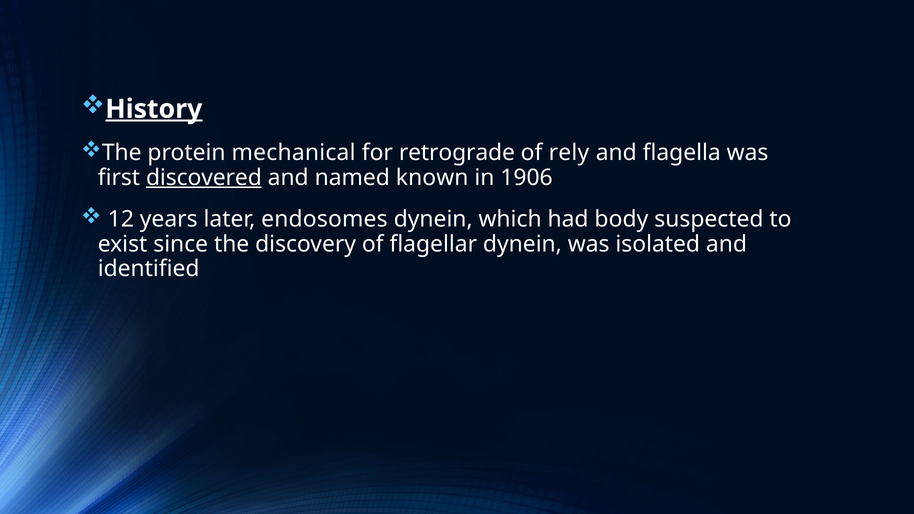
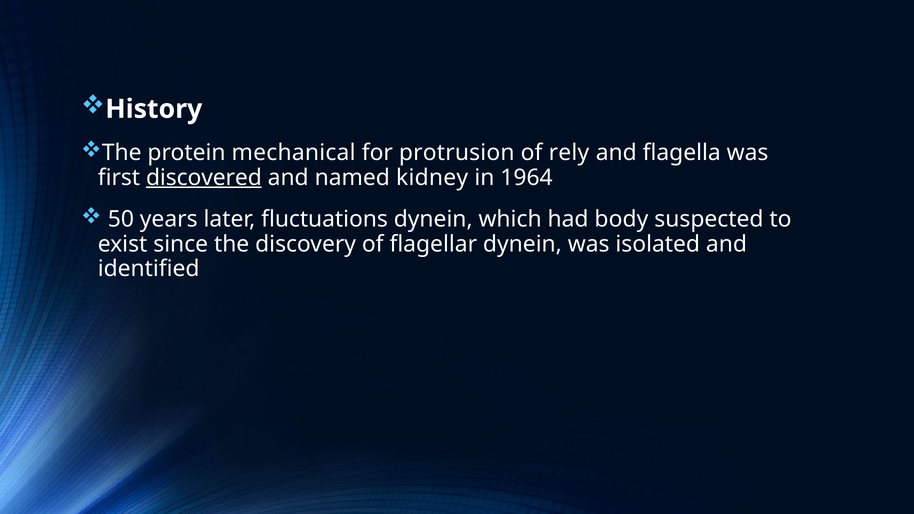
History underline: present -> none (154, 109)
retrograde: retrograde -> protrusion (457, 153)
known: known -> kidney (432, 178)
1906: 1906 -> 1964 (527, 178)
12: 12 -> 50 (121, 220)
endosomes: endosomes -> fluctuations (325, 220)
